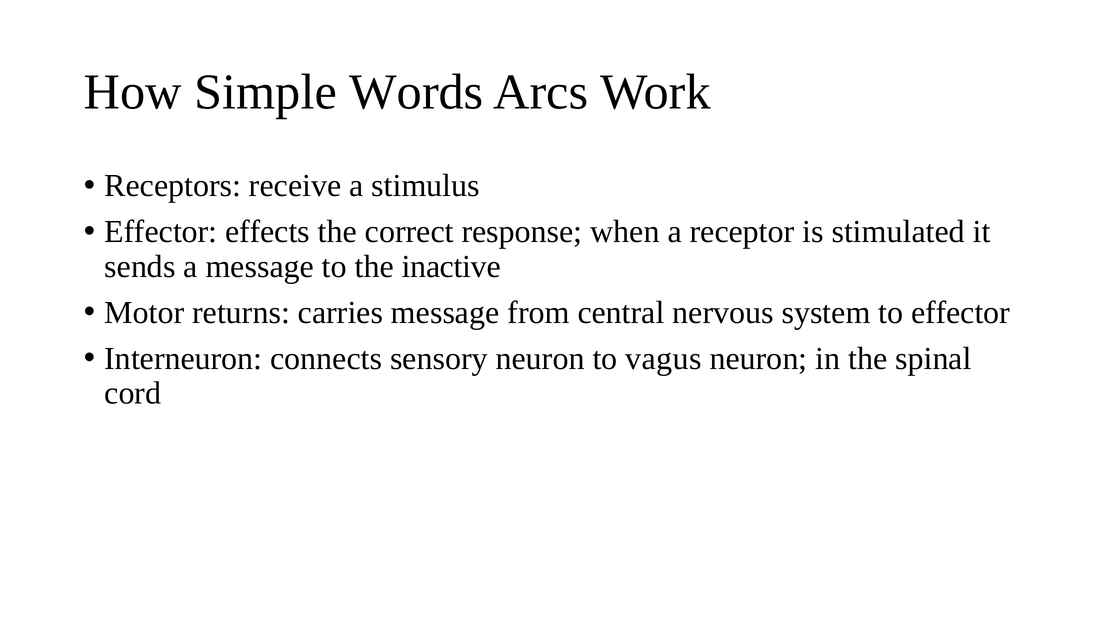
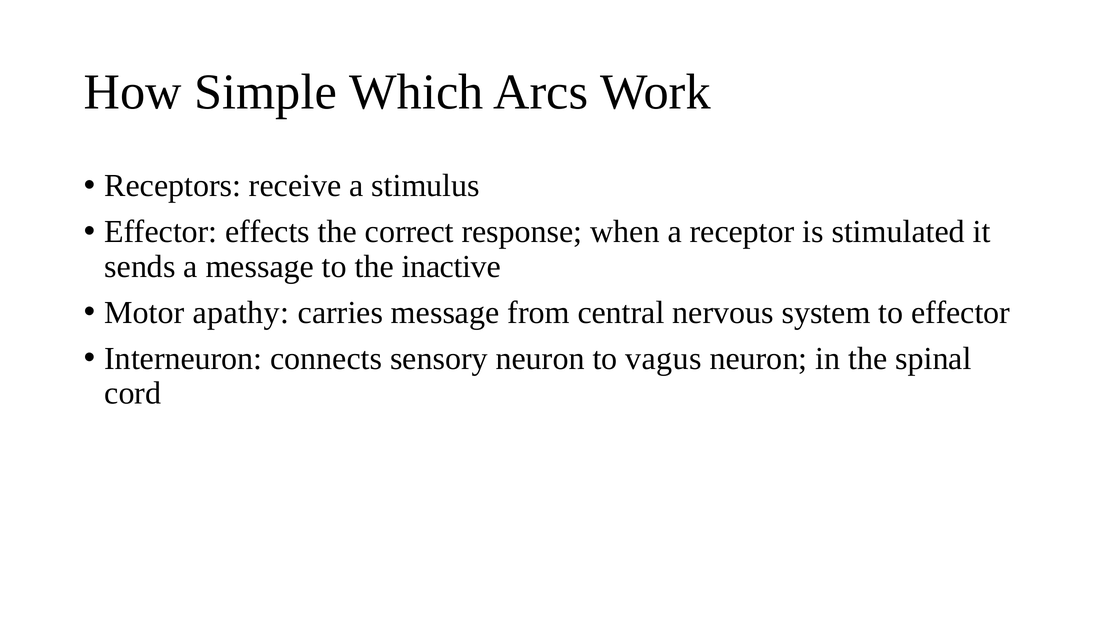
Words: Words -> Which (416, 92)
returns: returns -> apathy (241, 313)
